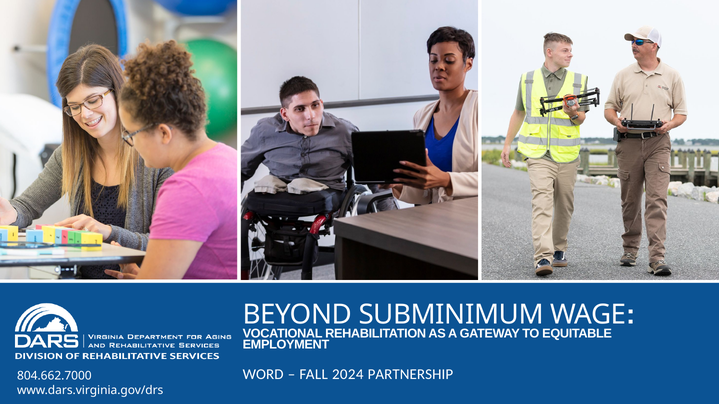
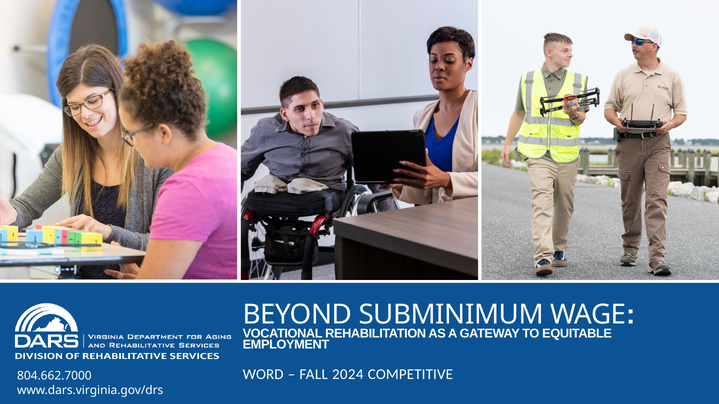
PARTNERSHIP: PARTNERSHIP -> COMPETITIVE (410, 375)
